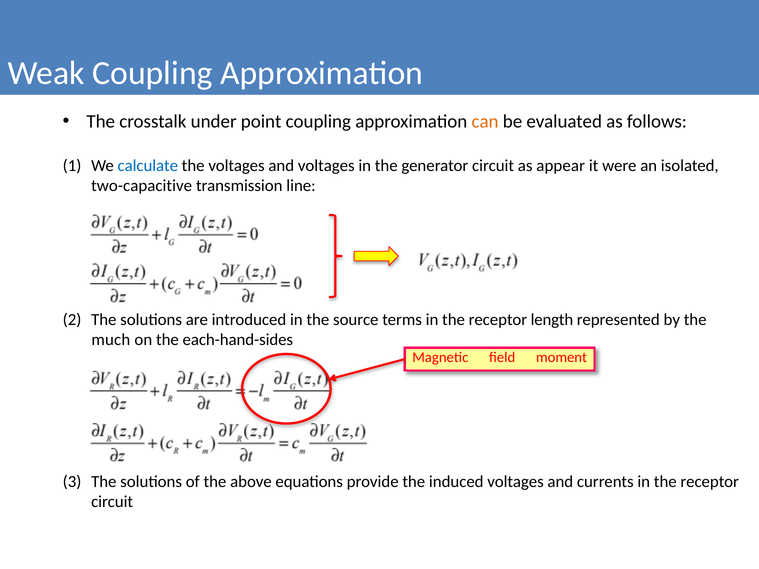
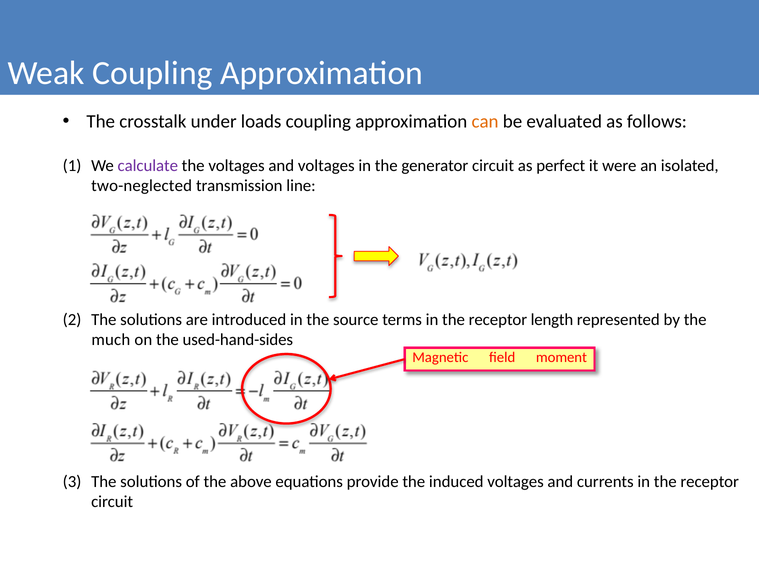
point: point -> loads (261, 121)
calculate colour: blue -> purple (148, 166)
appear: appear -> perfect (561, 166)
two-capacitive: two-capacitive -> two-neglected (142, 186)
each-hand-sides: each-hand-sides -> used-hand-sides (238, 340)
